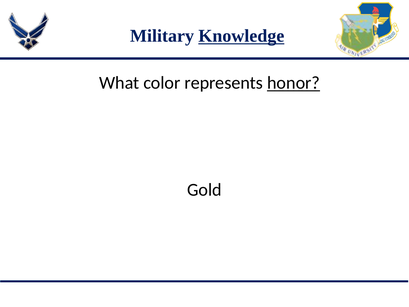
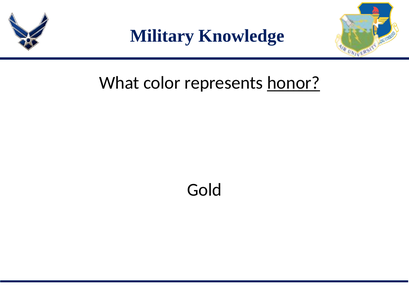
Knowledge underline: present -> none (241, 36)
